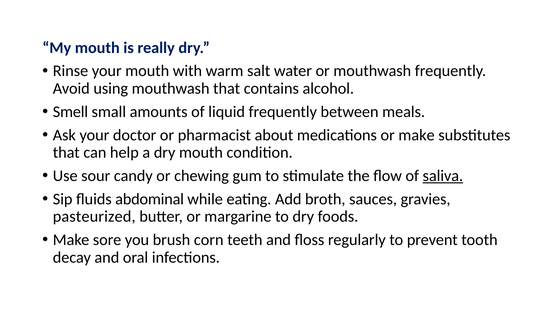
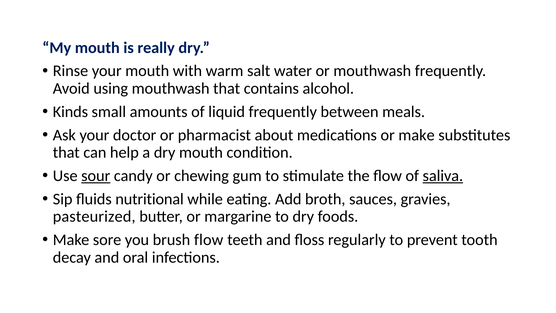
Smell: Smell -> Kinds (70, 112)
sour underline: none -> present (96, 176)
abdominal: abdominal -> nutritional (150, 199)
brush corn: corn -> flow (209, 240)
